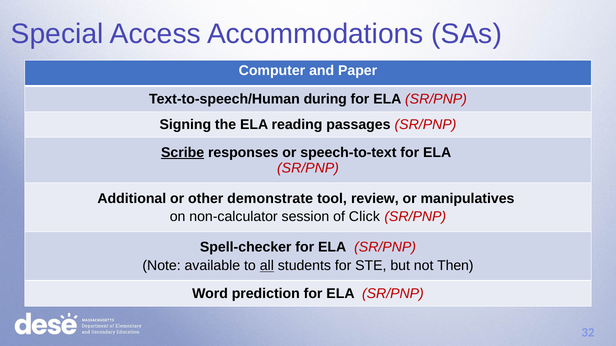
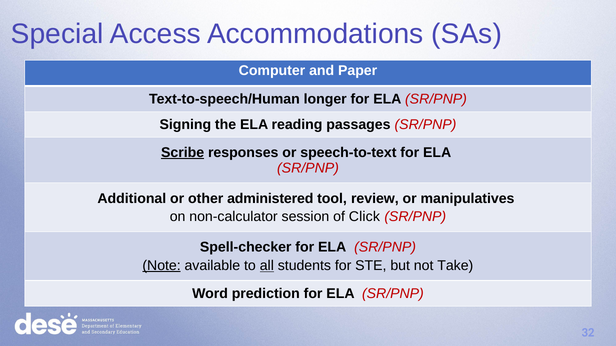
during: during -> longer (325, 99)
demonstrate: demonstrate -> administered (270, 199)
Note underline: none -> present (162, 266)
Then: Then -> Take (455, 266)
